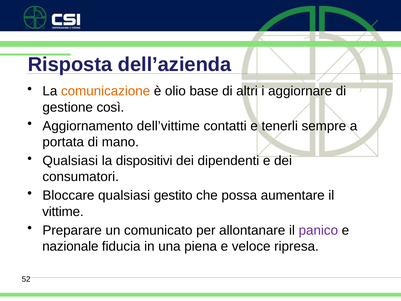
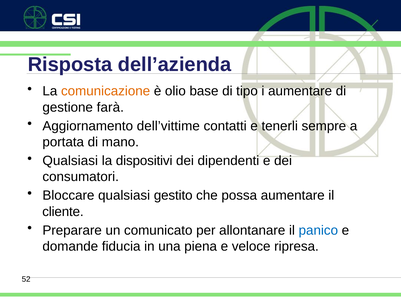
altri: altri -> tipo (247, 91)
i aggiornare: aggiornare -> aumentare (300, 91)
così: così -> farà (110, 107)
vittime: vittime -> cliente (63, 211)
panico colour: purple -> blue (318, 230)
nazionale: nazionale -> domande (70, 246)
